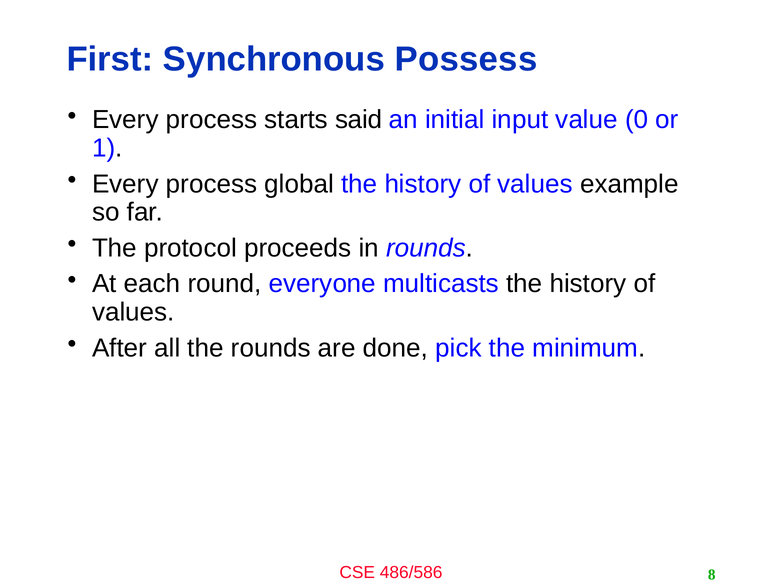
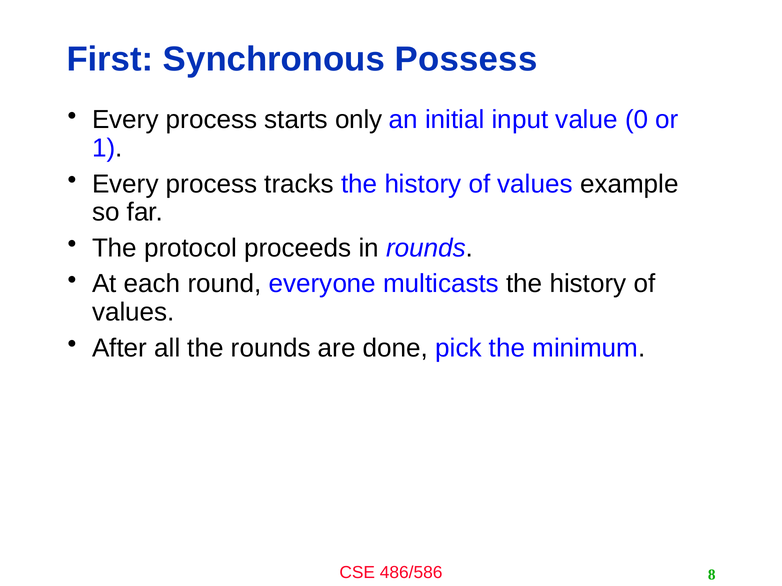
said: said -> only (359, 120)
global: global -> tracks (299, 184)
